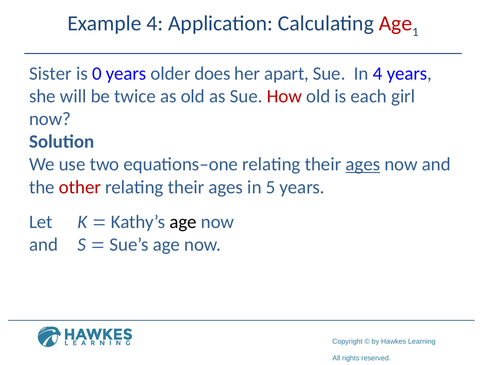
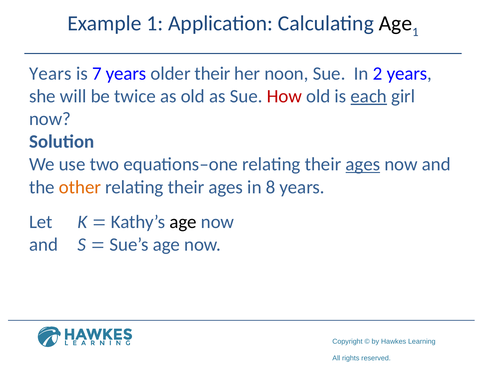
Example 4: 4 -> 1 (155, 23)
Age colour: red -> black (395, 23)
Sister: Sister -> Years (50, 73)
0: 0 -> 7 (97, 73)
older does: does -> their (213, 73)
apart: apart -> noon (286, 73)
In 4: 4 -> 2 (378, 73)
each underline: none -> present (369, 96)
other colour: red -> orange (80, 187)
5: 5 -> 8 (271, 187)
